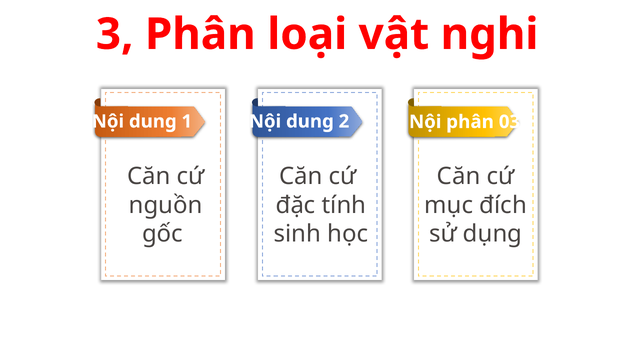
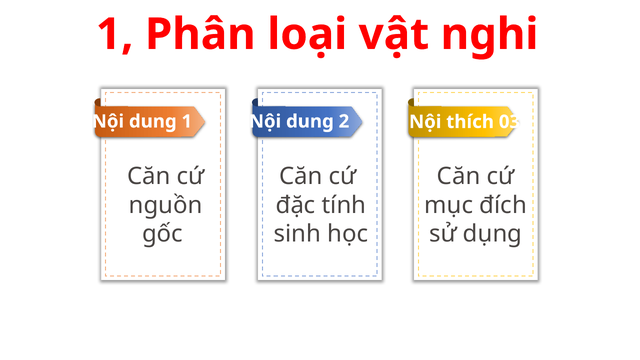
3: 3 -> 1 (115, 34)
Nội phân: phân -> thích (470, 122)
